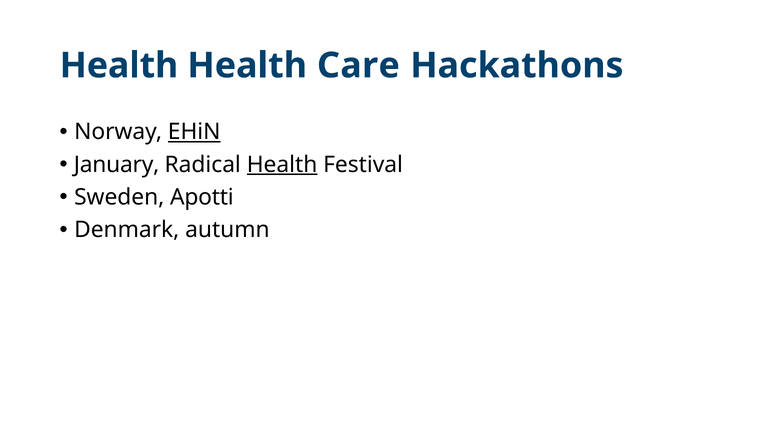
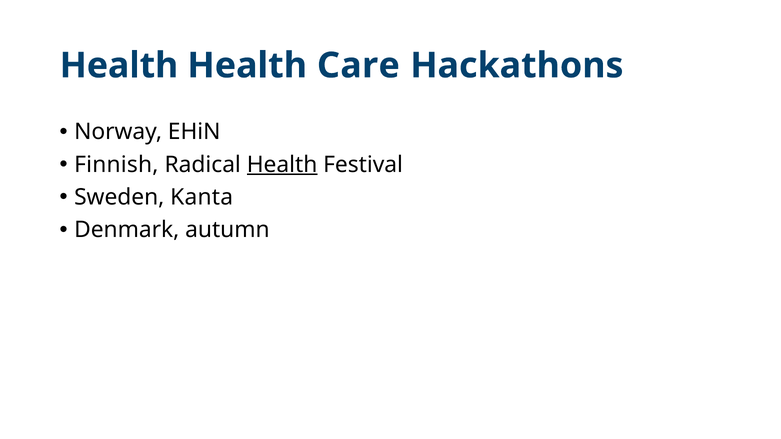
EHiN underline: present -> none (194, 132)
January: January -> Finnish (116, 165)
Apotti: Apotti -> Kanta (202, 197)
